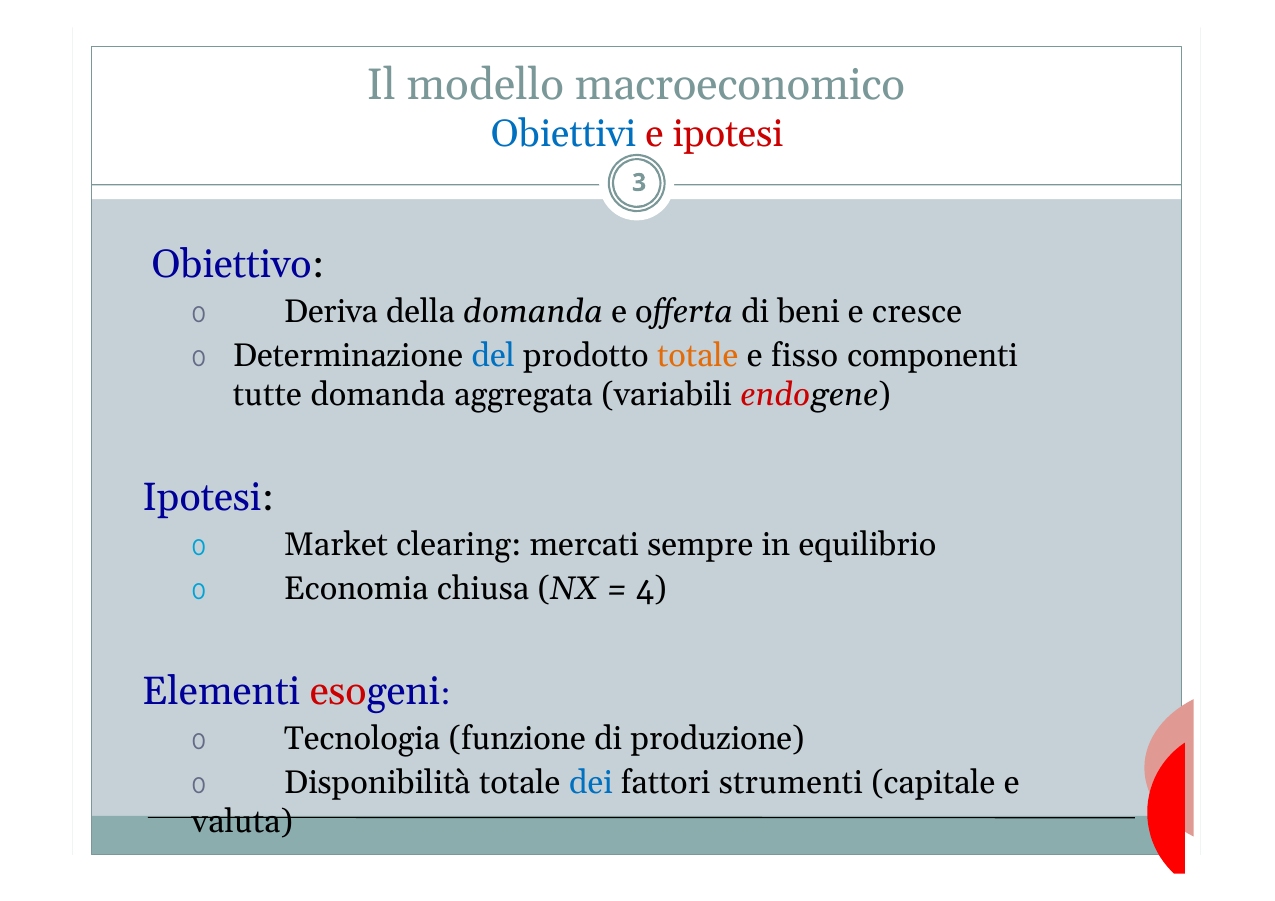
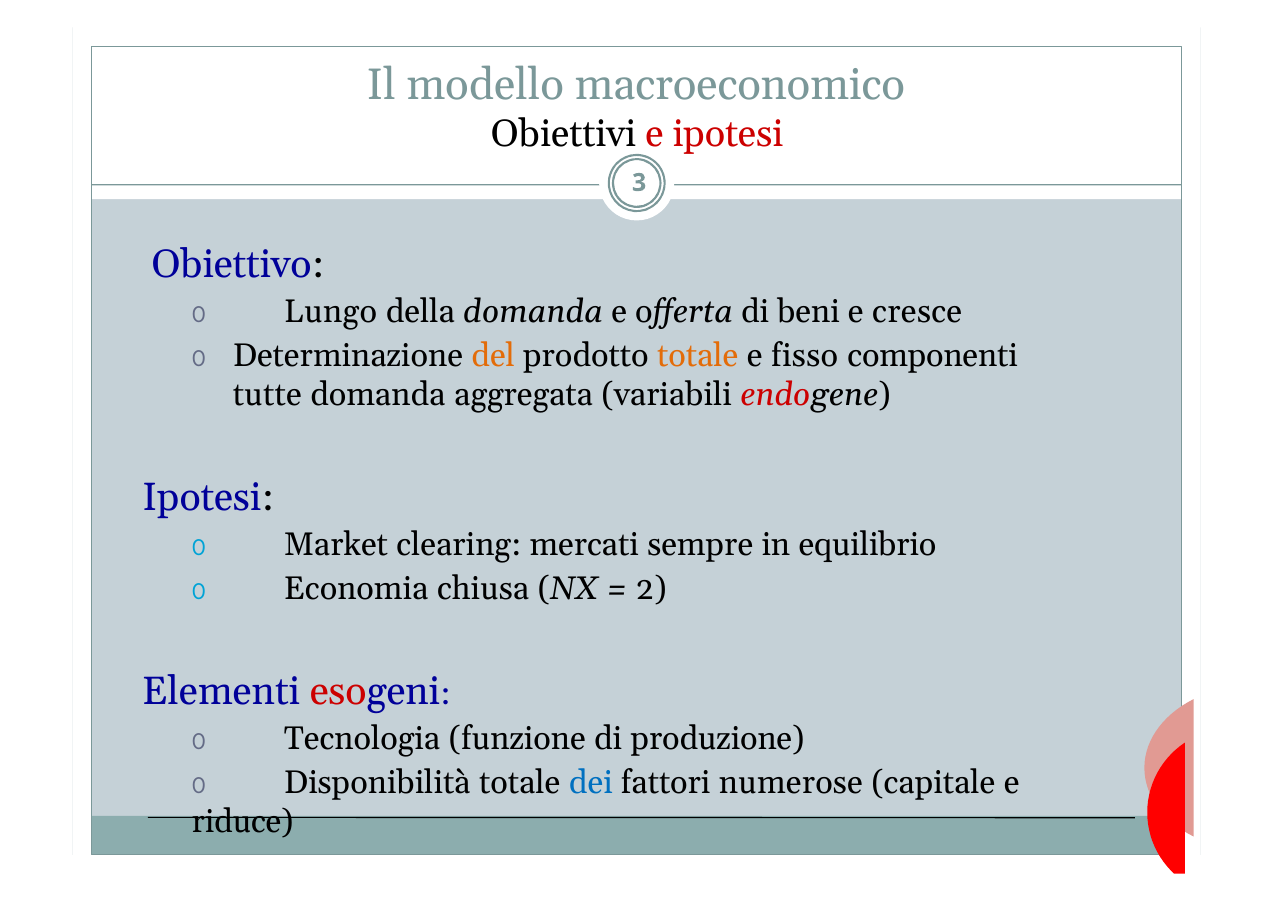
Obiettivi colour: blue -> black (563, 134)
Deriva: Deriva -> Lungo (331, 312)
del colour: blue -> orange (493, 355)
4: 4 -> 2 (651, 588)
strumenti: strumenti -> numerose (791, 782)
valuta: valuta -> riduce (242, 821)
